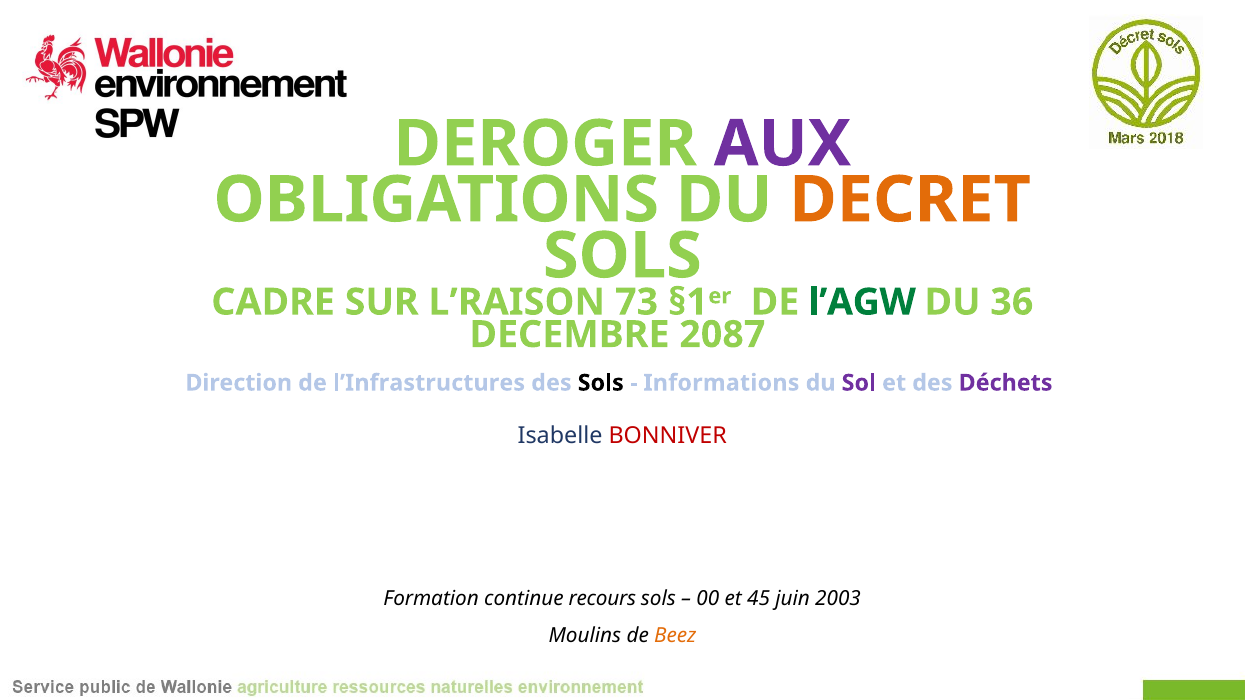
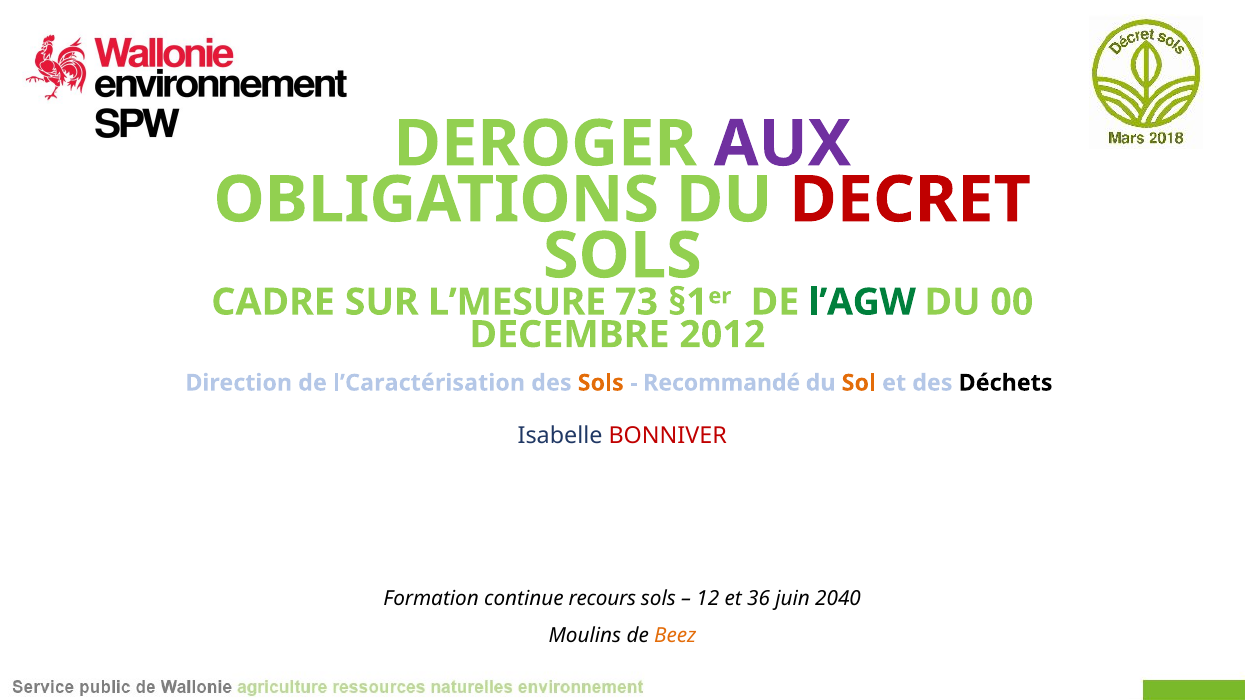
DECRET colour: orange -> red (910, 200)
L’RAISON: L’RAISON -> L’MESURE (517, 302)
36: 36 -> 00 (1012, 302)
2087: 2087 -> 2012 (722, 335)
l’Infrastructures: l’Infrastructures -> l’Caractérisation (429, 383)
Sols colour: black -> orange (601, 383)
Informations: Informations -> Recommandé (722, 383)
Sol colour: purple -> orange (859, 383)
Déchets colour: purple -> black (1006, 383)
00: 00 -> 12 (708, 599)
45: 45 -> 36 (759, 599)
2003: 2003 -> 2040 (838, 599)
